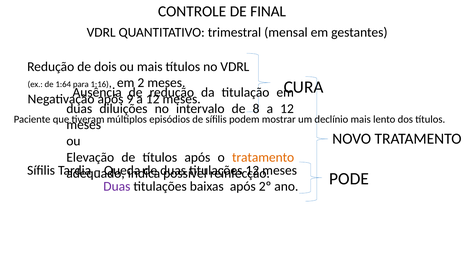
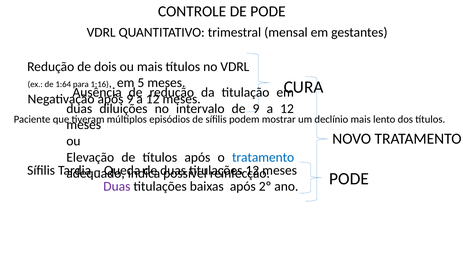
DE FINAL: FINAL -> PODE (268, 11)
2: 2 -> 5 (141, 83)
de 8: 8 -> 9 (256, 109)
tratamento colour: orange -> blue (263, 158)
